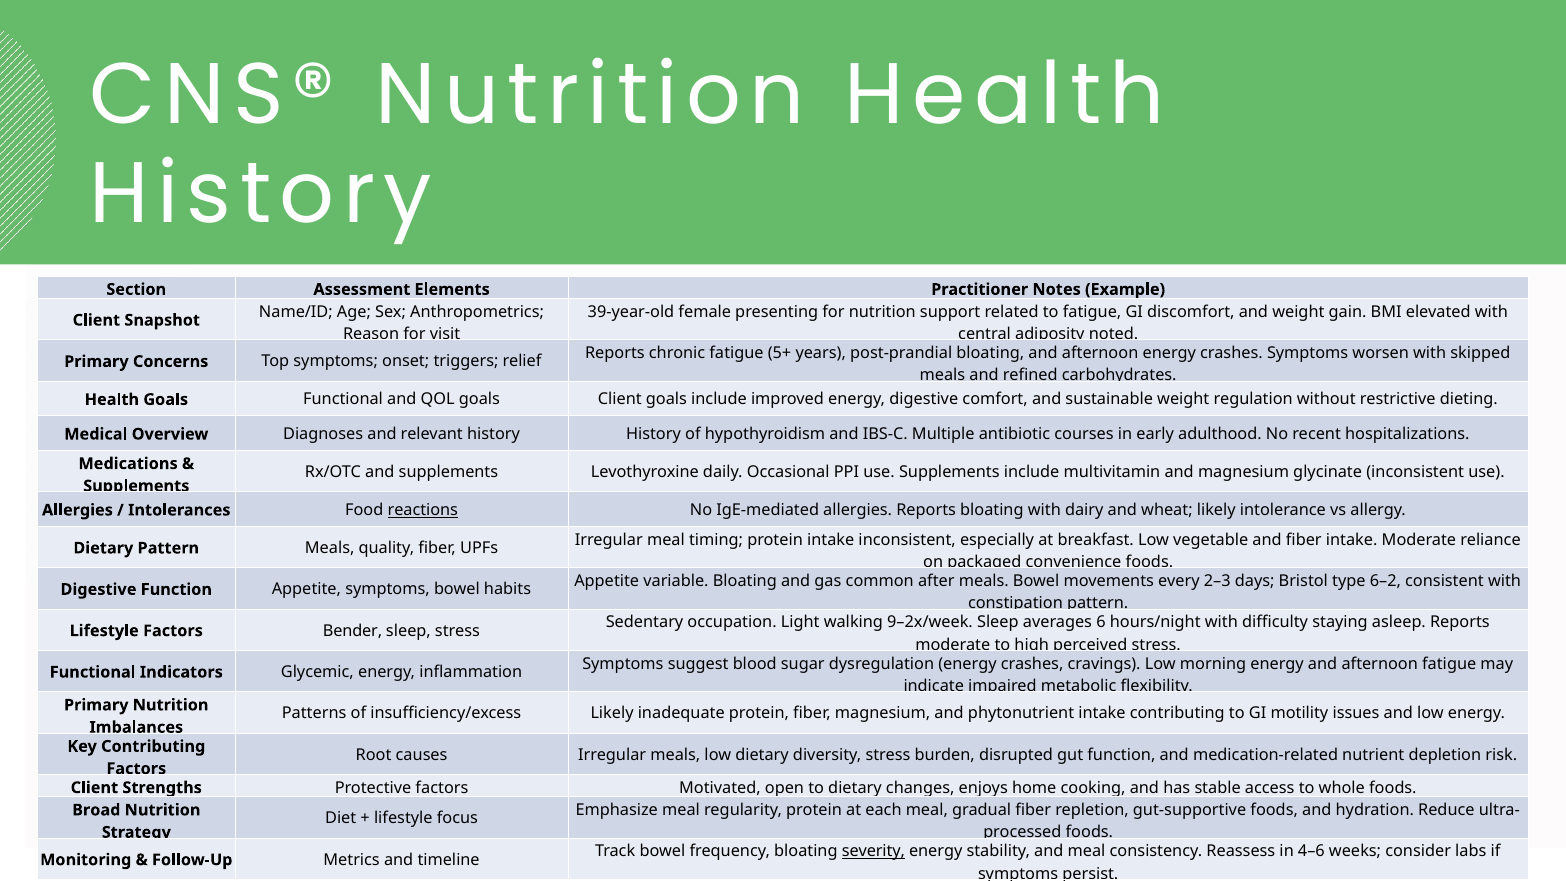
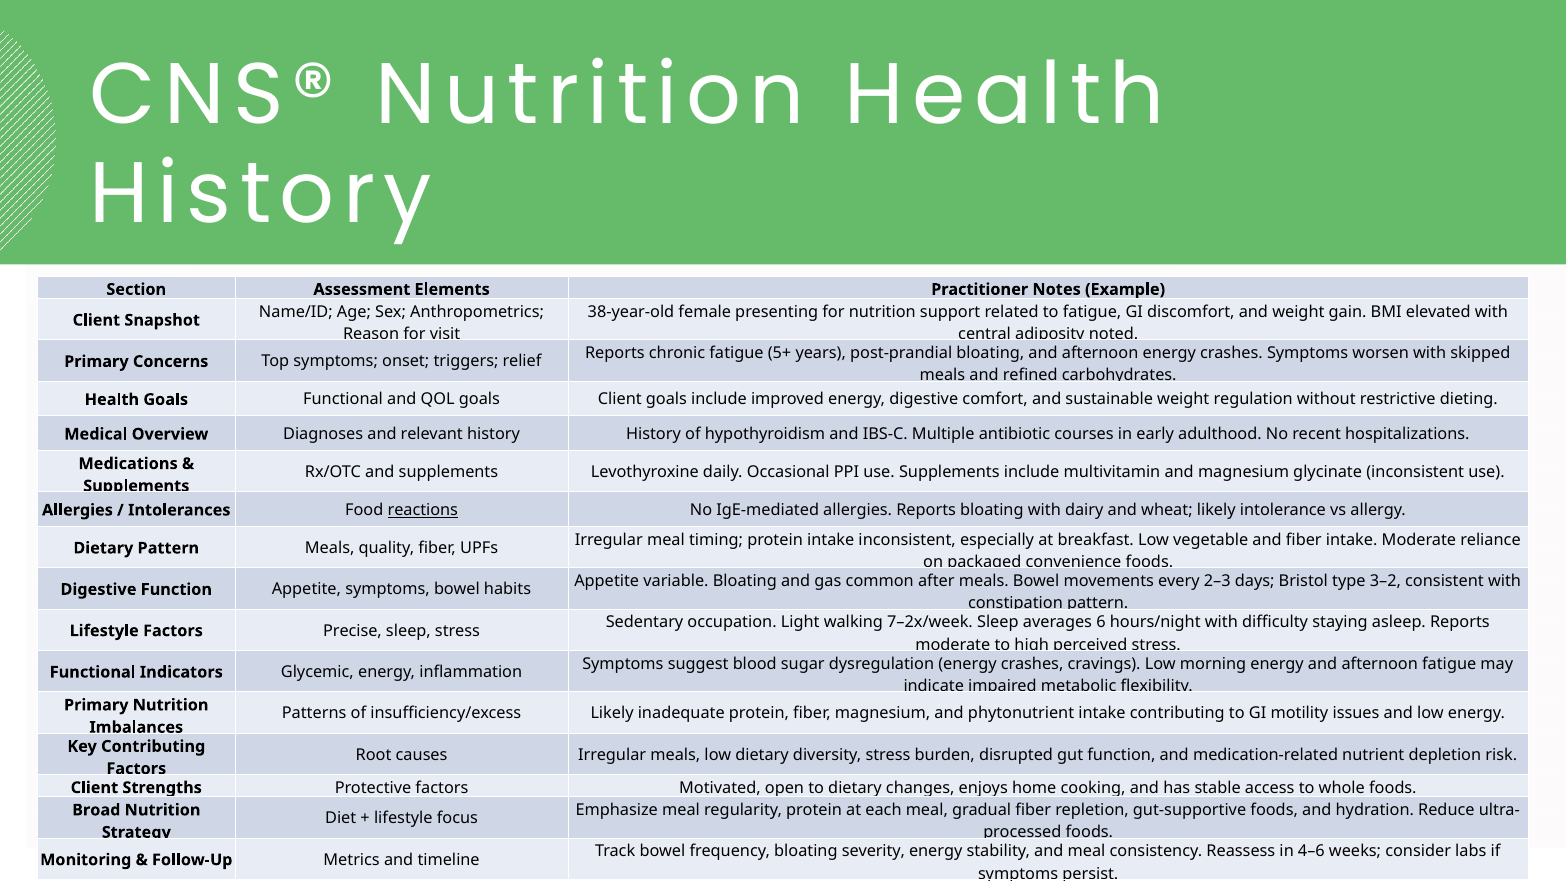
39-year-old: 39-year-old -> 38-year-old (631, 312)
6–2: 6–2 -> 3–2 (1385, 581)
9–2x/week: 9–2x/week -> 7–2x/week (930, 622)
Bender: Bender -> Precise (353, 631)
severity underline: present -> none (873, 851)
